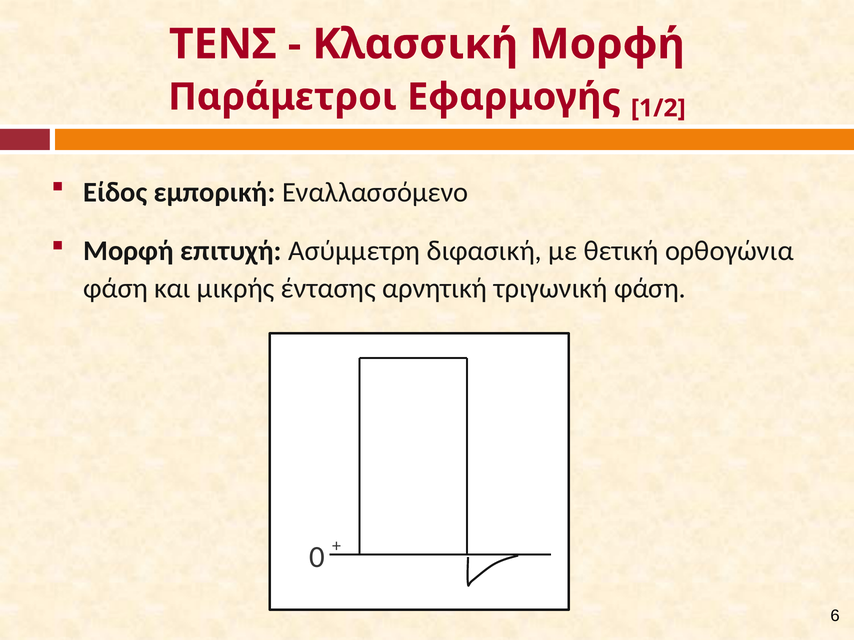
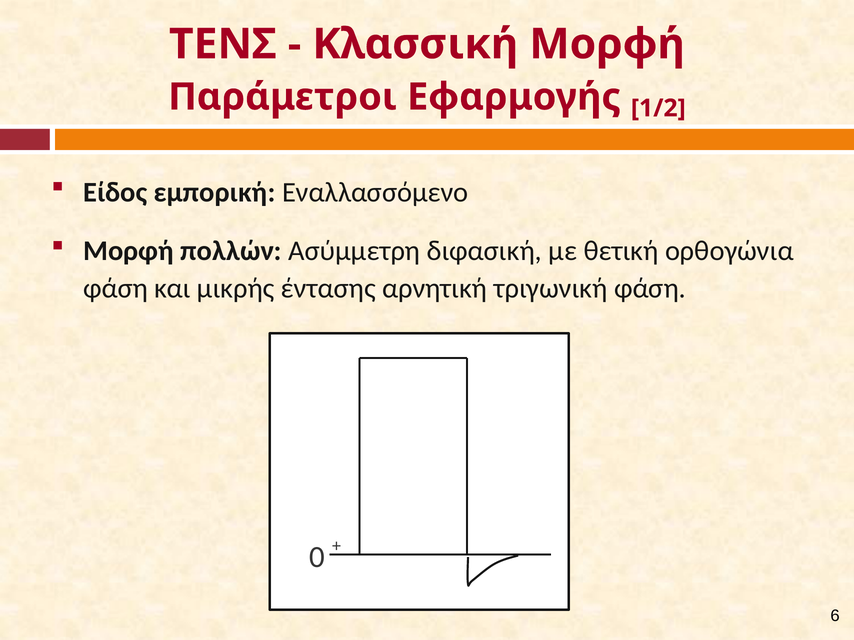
επιτυχή: επιτυχή -> πολλών (231, 251)
